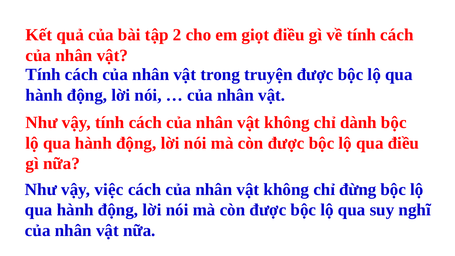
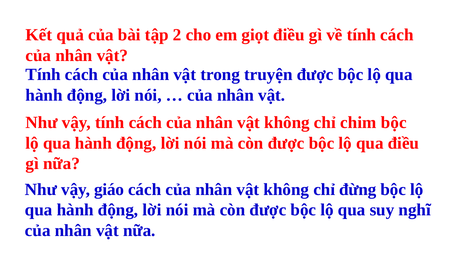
dành: dành -> chim (358, 123)
việc: việc -> giáo (109, 189)
